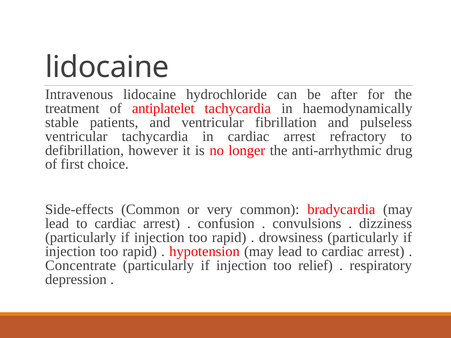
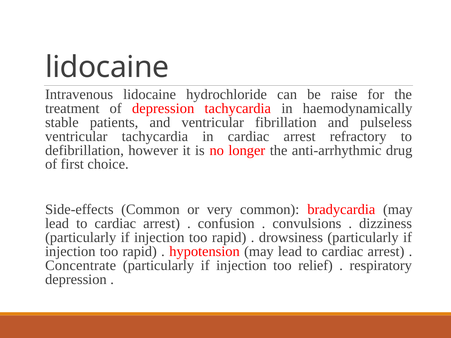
after: after -> raise (344, 94)
of antiplatelet: antiplatelet -> depression (163, 108)
